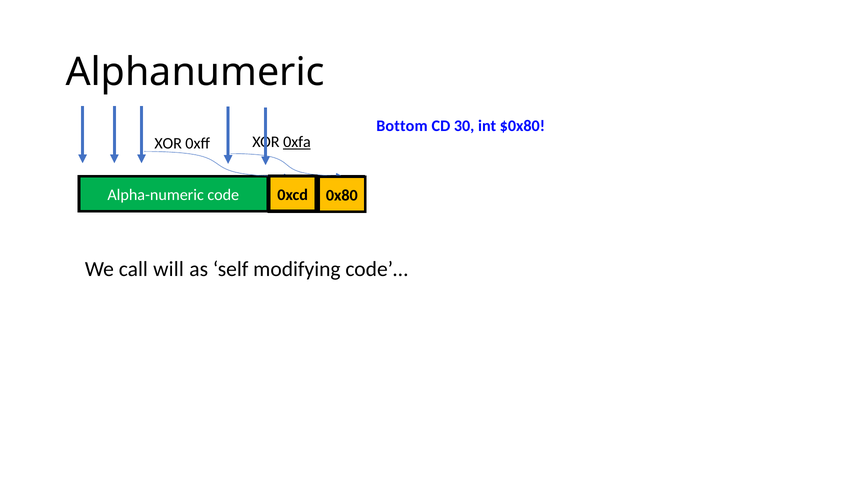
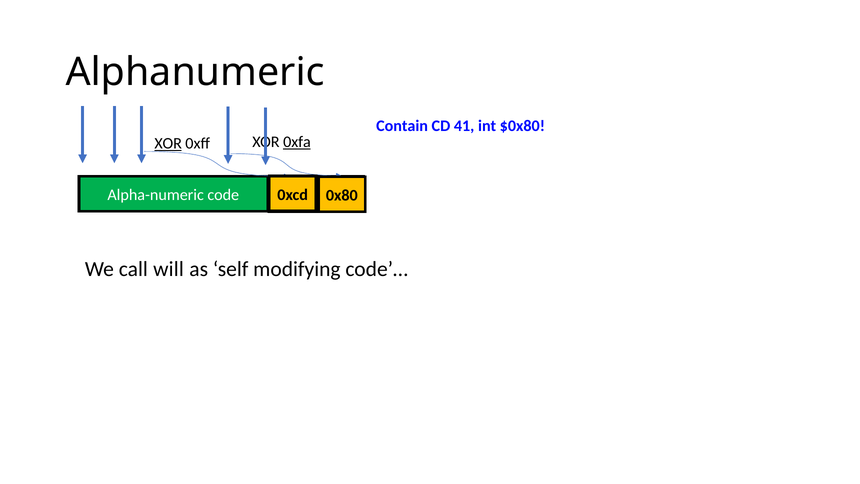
Bottom: Bottom -> Contain (402, 126)
30: 30 -> 41 (464, 126)
XOR underline: none -> present (168, 144)
